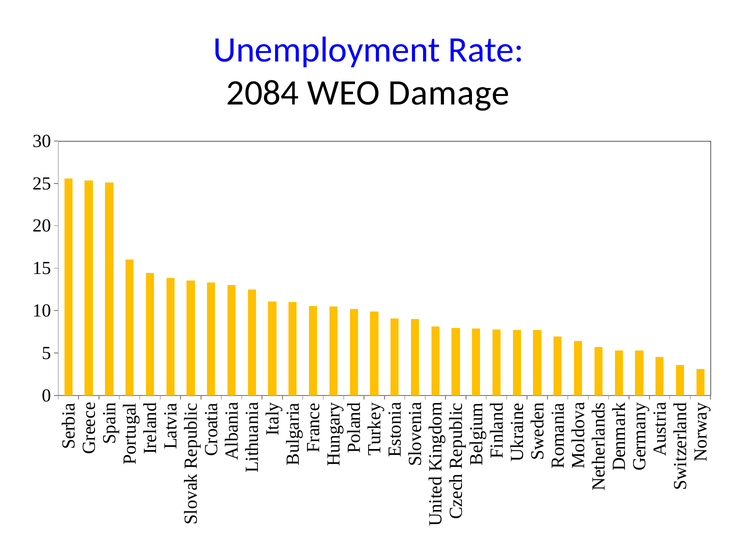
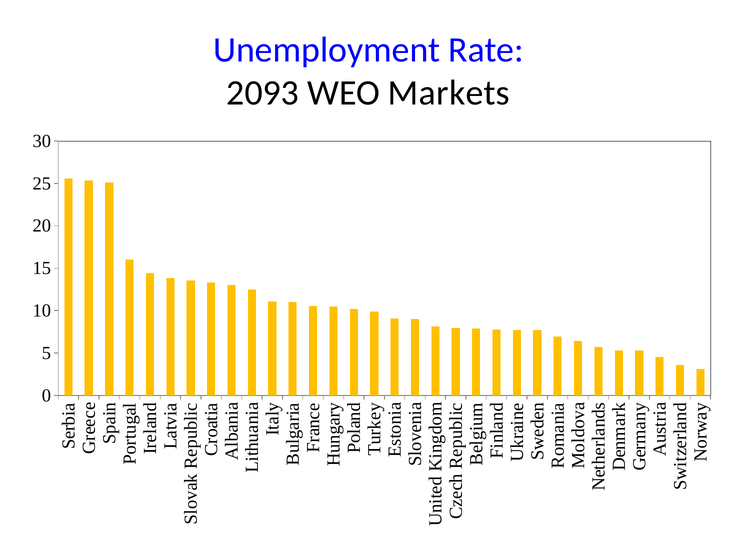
2084: 2084 -> 2093 (263, 93)
Damage: Damage -> Markets (449, 93)
